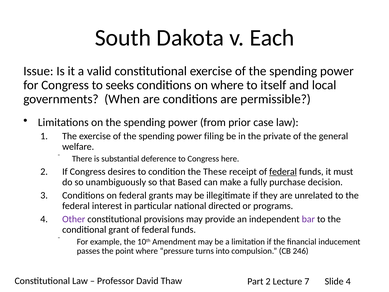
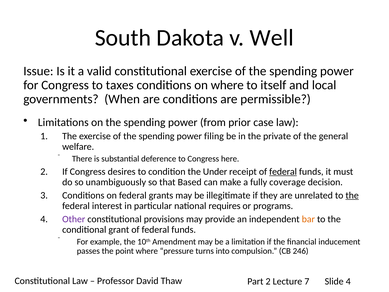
Each: Each -> Well (272, 38)
seeks: seeks -> taxes (120, 85)
These: These -> Under (215, 171)
purchase: purchase -> coverage (287, 182)
the underline: none -> present (352, 195)
directed: directed -> requires (225, 206)
bar colour: purple -> orange (308, 219)
